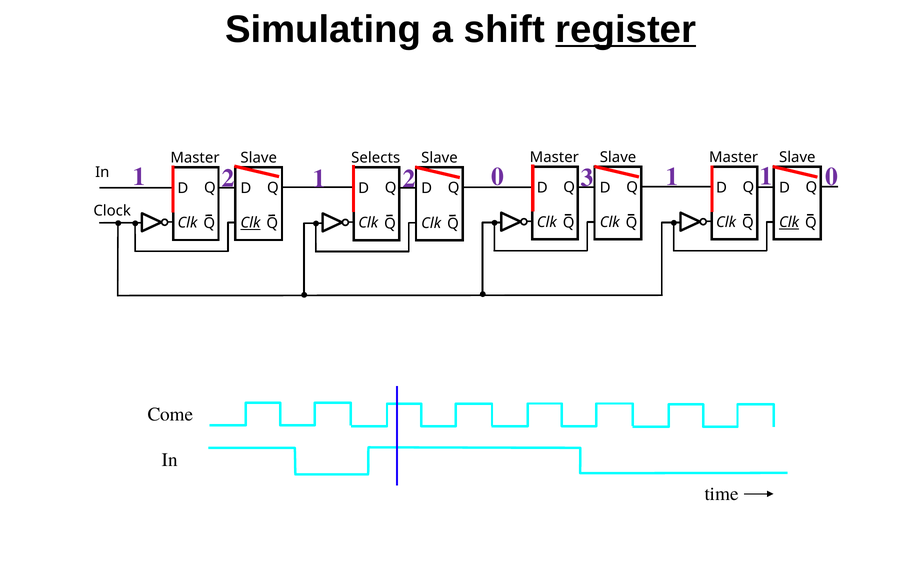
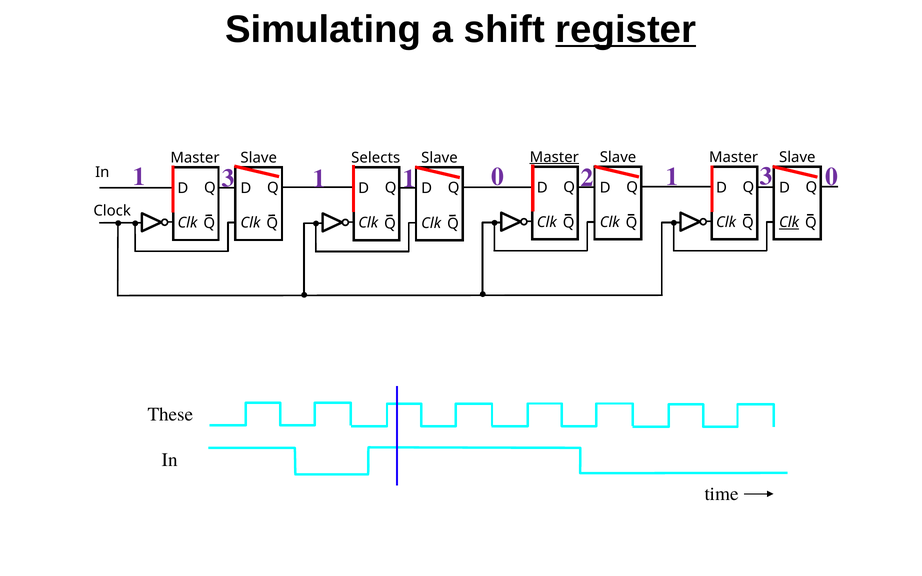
Master underline: none -> present (554, 157)
2: 2 -> 3 (228, 179)
2: 2 -> 1 (409, 179)
3: 3 -> 2 (587, 178)
1: 1 -> 3 (766, 176)
Clk underline: present -> none (250, 223)
Come: Come -> These (171, 415)
